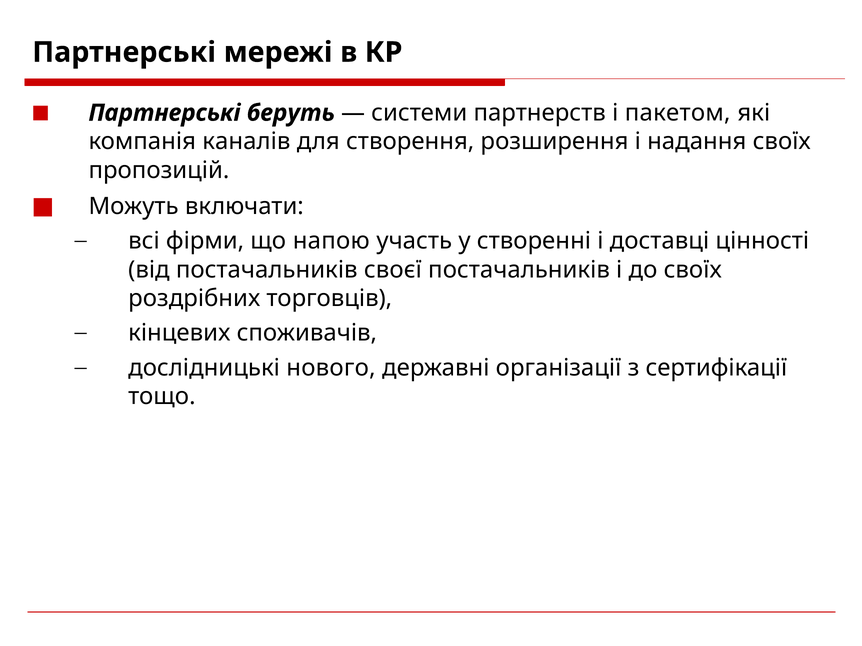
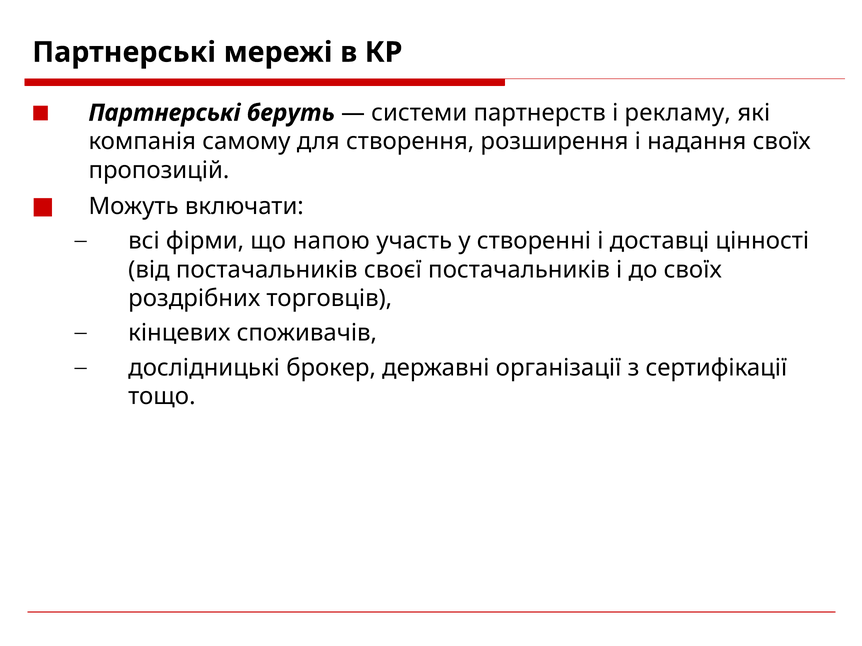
пакетом: пакетом -> рекламу (678, 113)
каналів: каналів -> самому (246, 142)
нового: нового -> брокер (331, 368)
